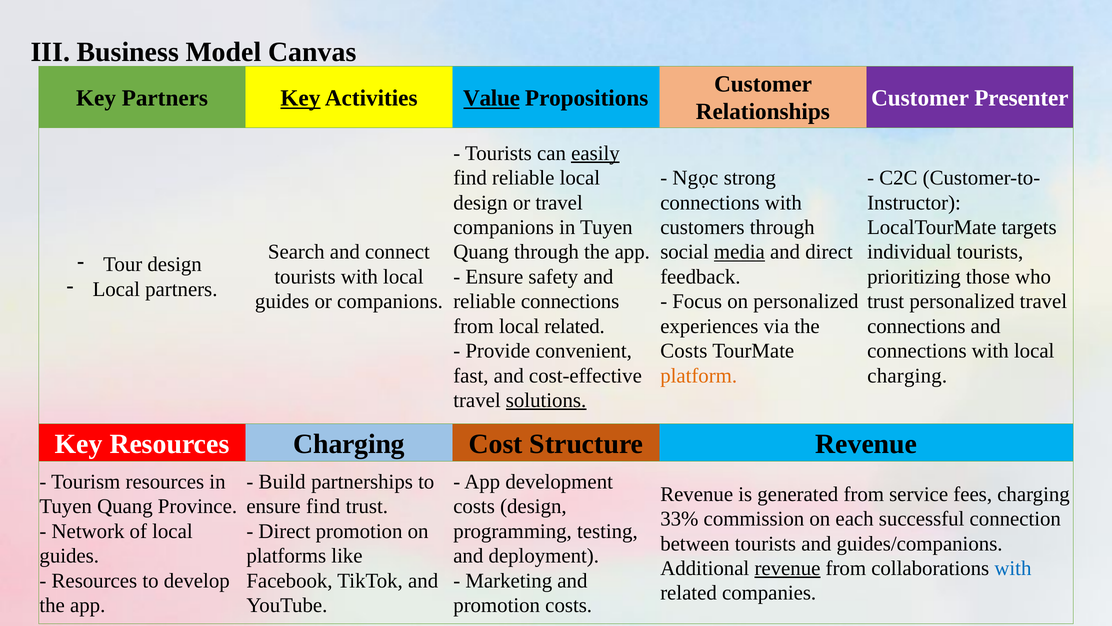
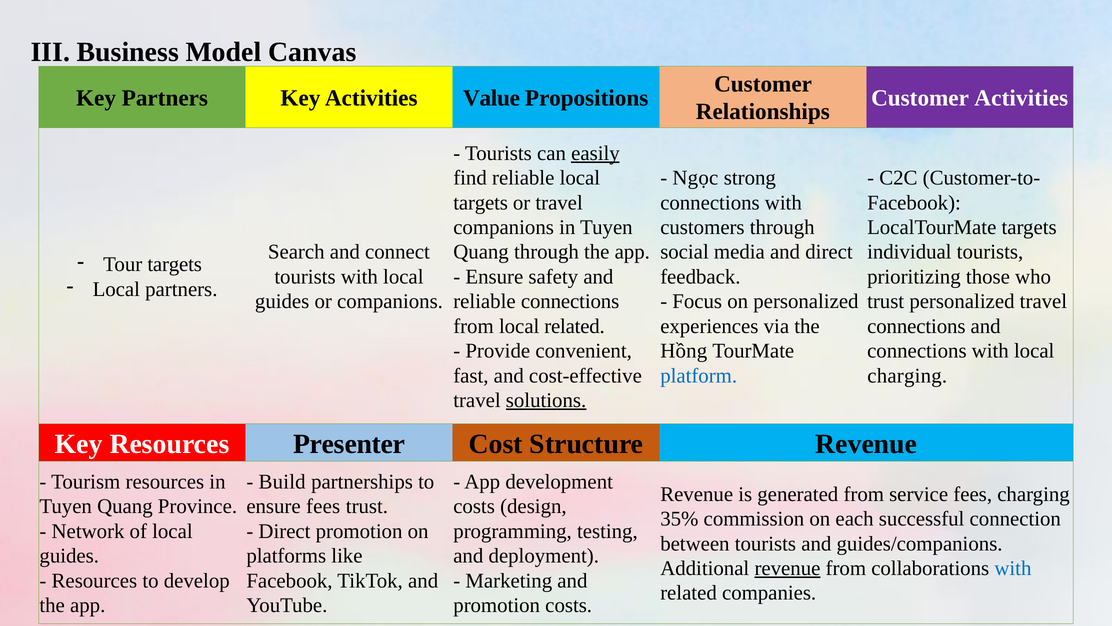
Key underline: present -> none (300, 98)
Value underline: present -> none (491, 98)
Customer Presenter: Presenter -> Activities (1021, 98)
design: design -> targets (481, 203)
Instructor: Instructor -> Facebook (914, 203)
media underline: present -> none (739, 252)
Tour design: design -> targets (175, 264)
Costs: Costs -> Hồng (684, 351)
platform colour: orange -> blue (699, 375)
Resources Charging: Charging -> Presenter (349, 444)
ensure find: find -> fees (323, 506)
33%: 33% -> 35% (679, 519)
